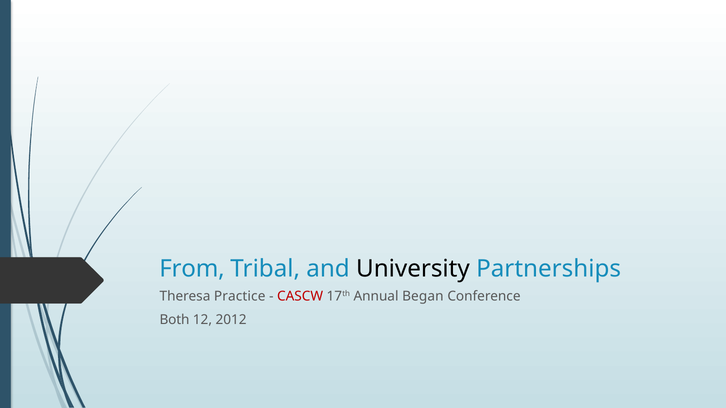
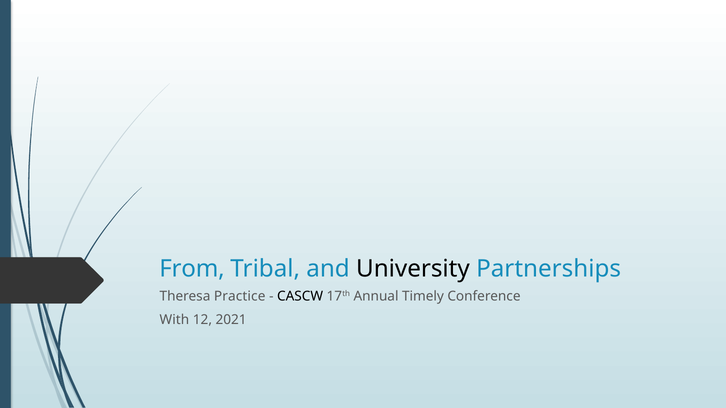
CASCW colour: red -> black (300, 296)
Began: Began -> Timely (423, 296)
Both: Both -> With (174, 320)
2012: 2012 -> 2021 (231, 320)
